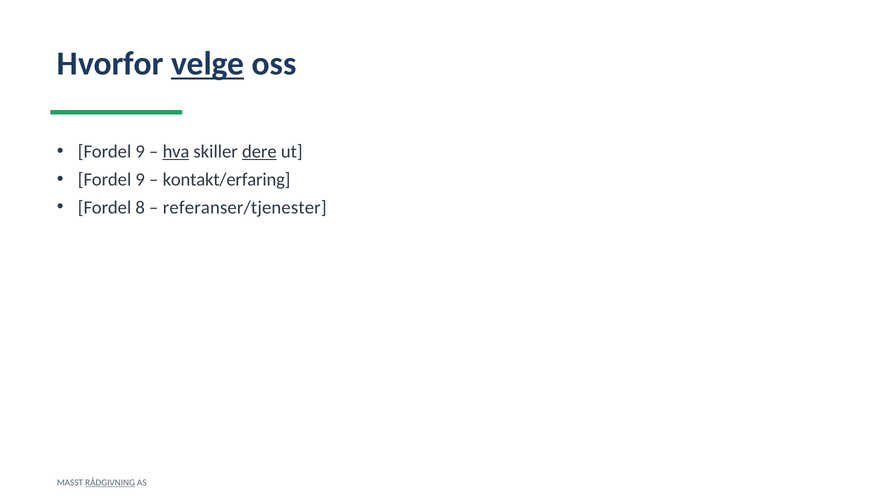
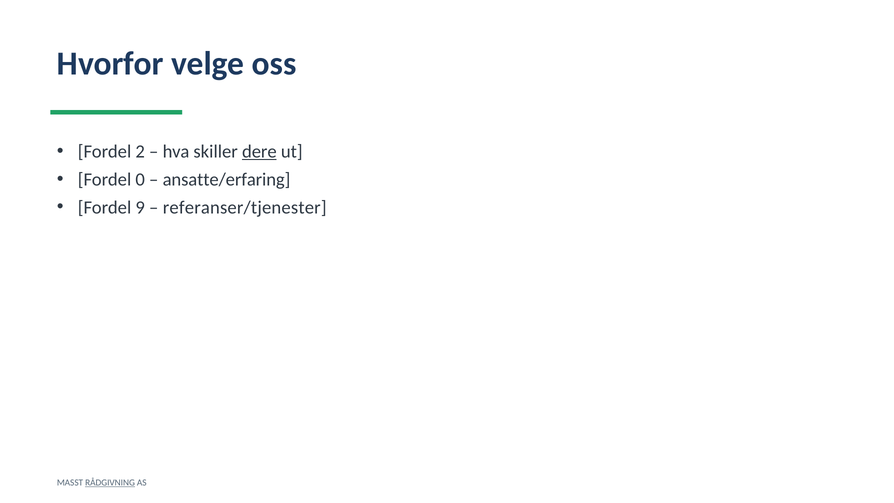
velge underline: present -> none (208, 64)
9: 9 -> 2 (140, 151)
hva underline: present -> none (176, 151)
9: 9 -> 0 (140, 179)
kontakt/erfaring: kontakt/erfaring -> ansatte/erfaring (226, 179)
8: 8 -> 9 (140, 207)
